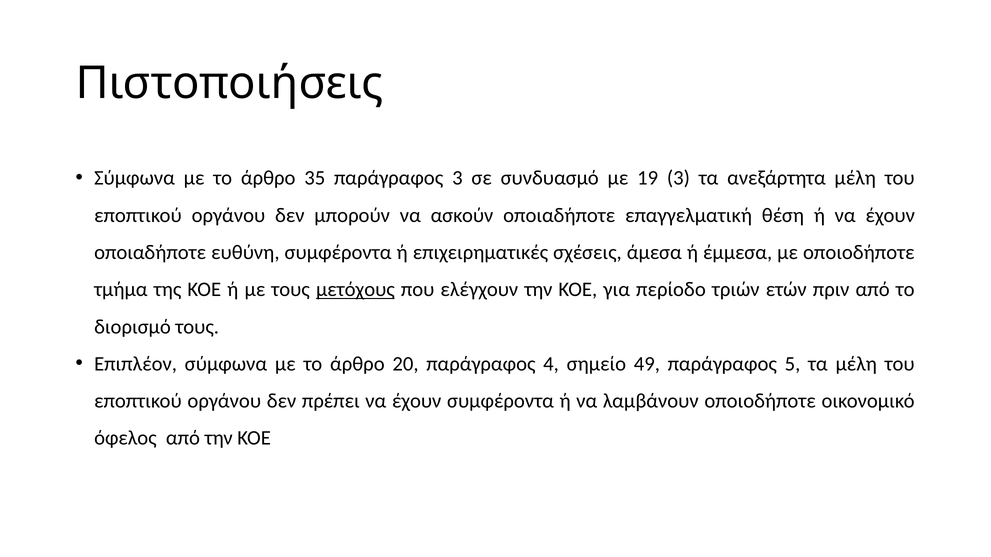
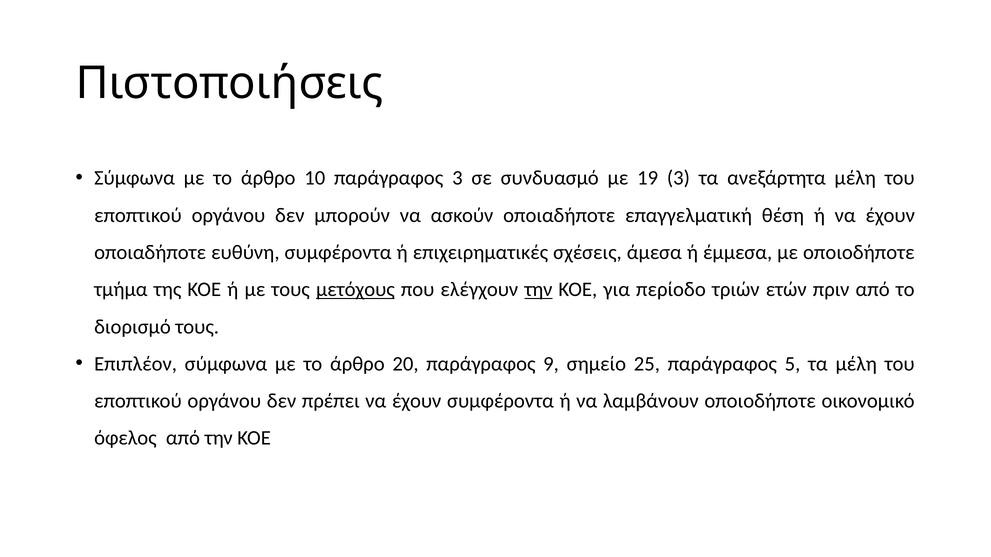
35: 35 -> 10 (315, 178)
την underline: none -> present (538, 290)
4: 4 -> 9 (551, 364)
49: 49 -> 25 (647, 364)
